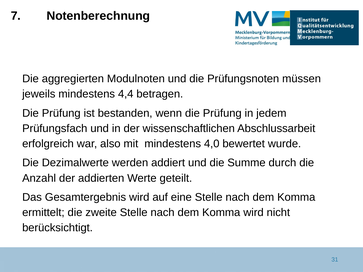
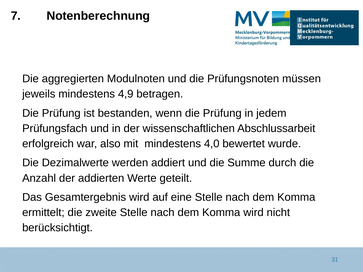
4,4: 4,4 -> 4,9 (126, 94)
